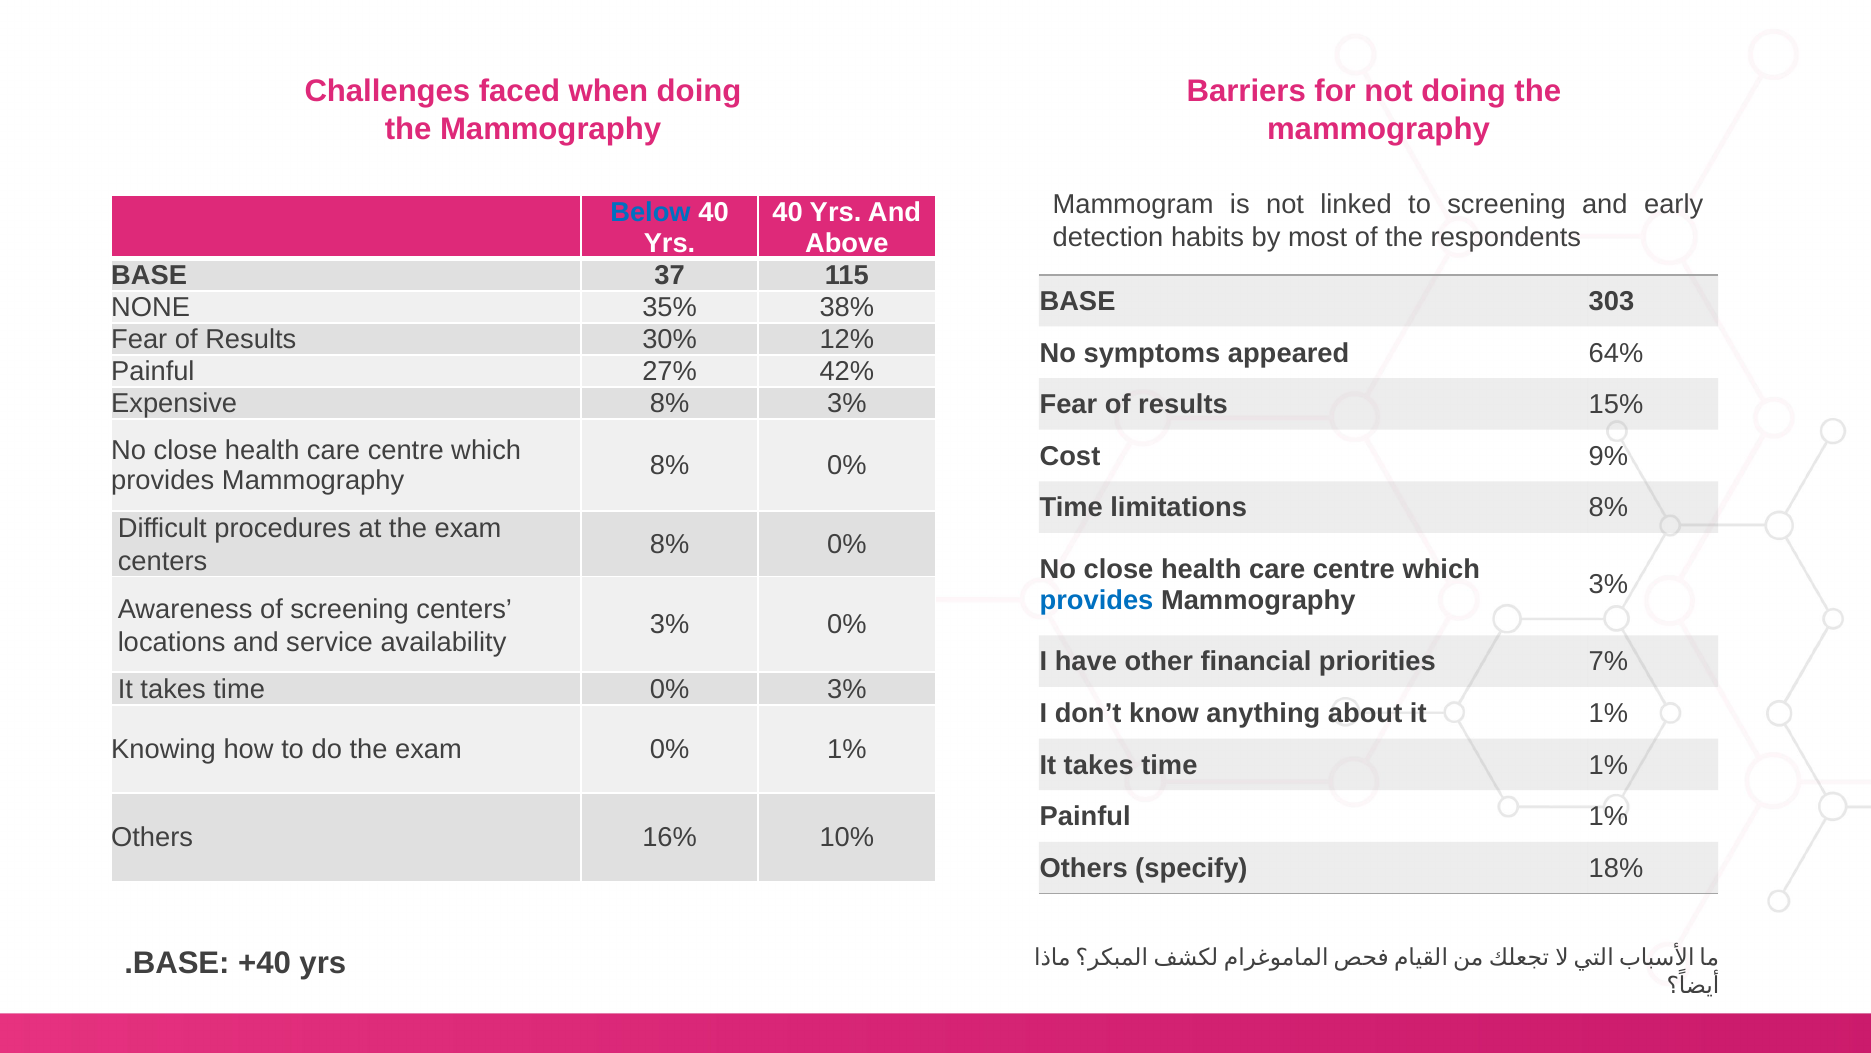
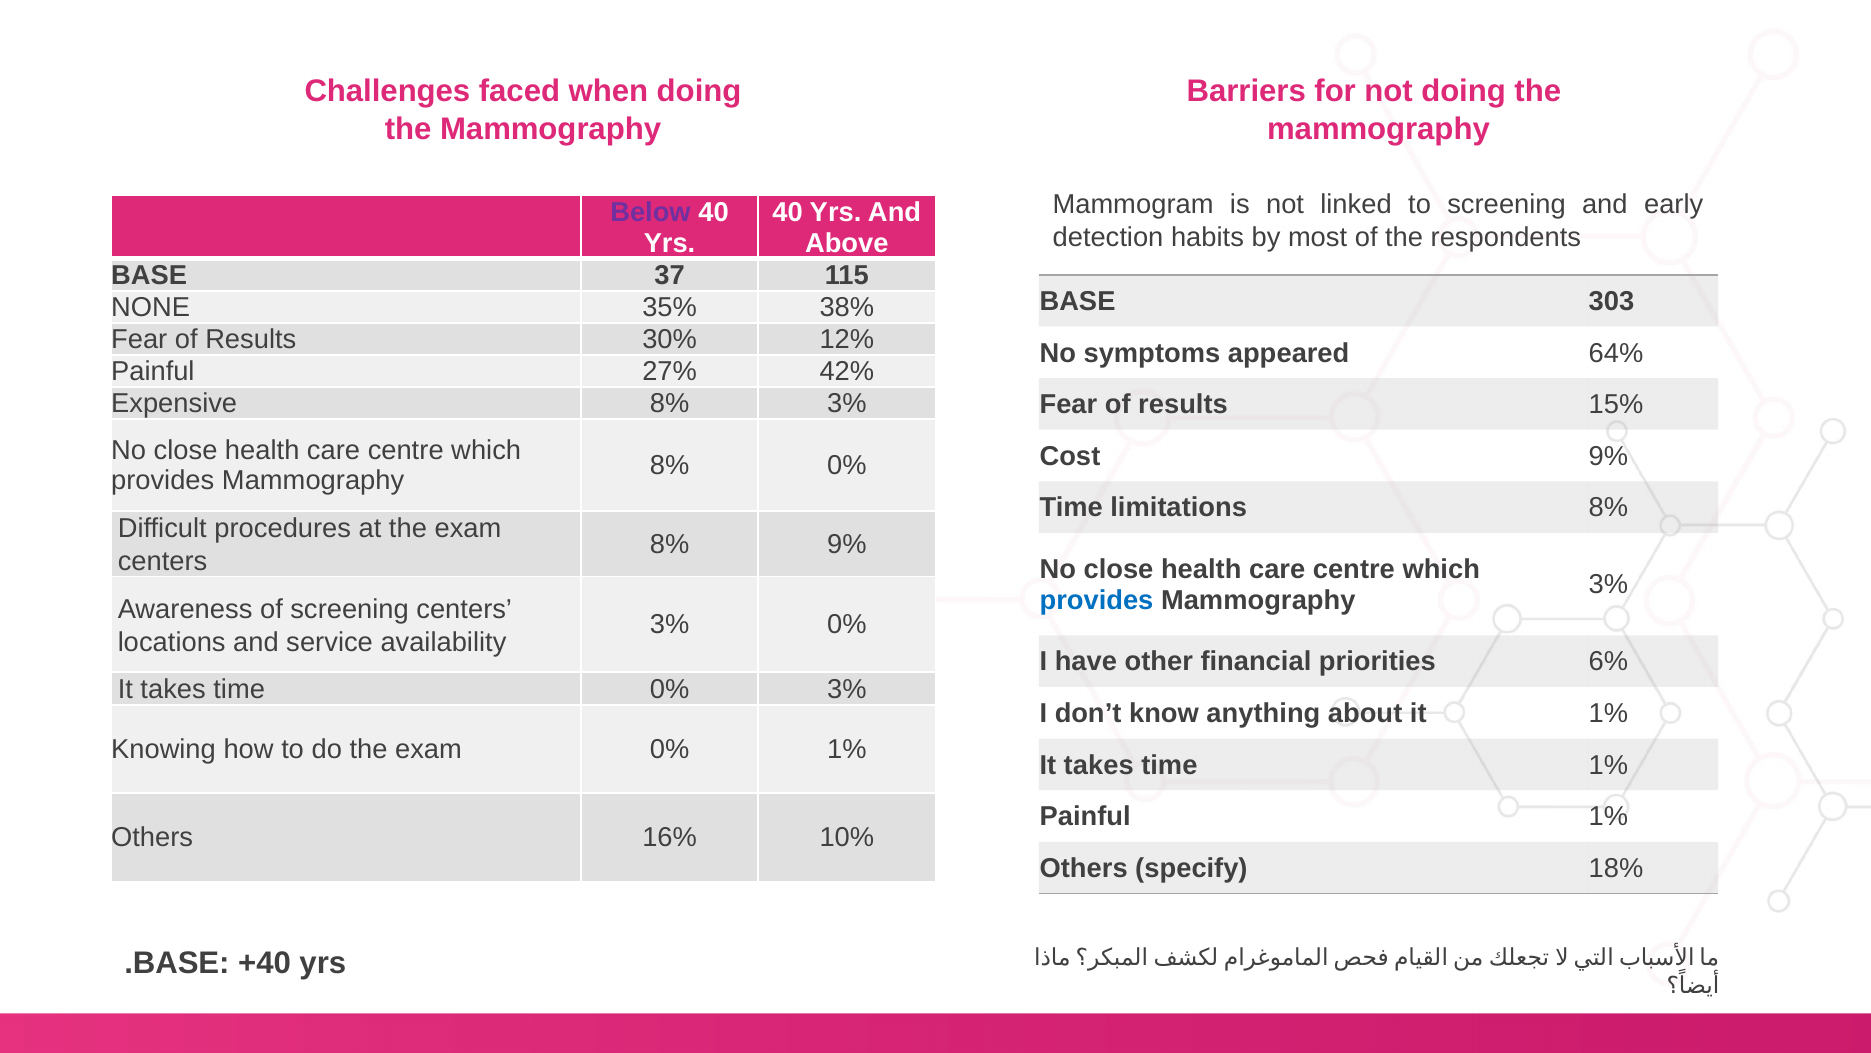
Below colour: blue -> purple (651, 212)
0%: 0% -> 9% (847, 544)
7%: 7% -> 6% (1608, 662)
